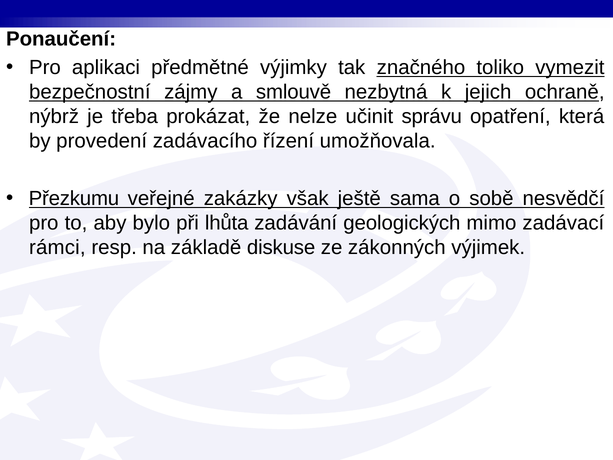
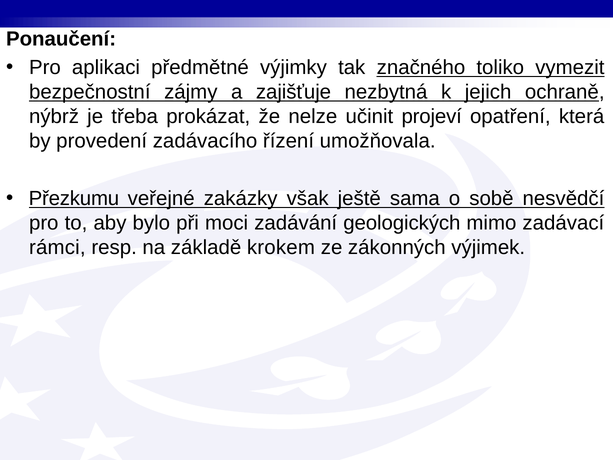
smlouvě: smlouvě -> zajišťuje (294, 92)
správu: správu -> projeví (432, 117)
lhůta: lhůta -> moci (227, 223)
diskuse: diskuse -> krokem (281, 247)
